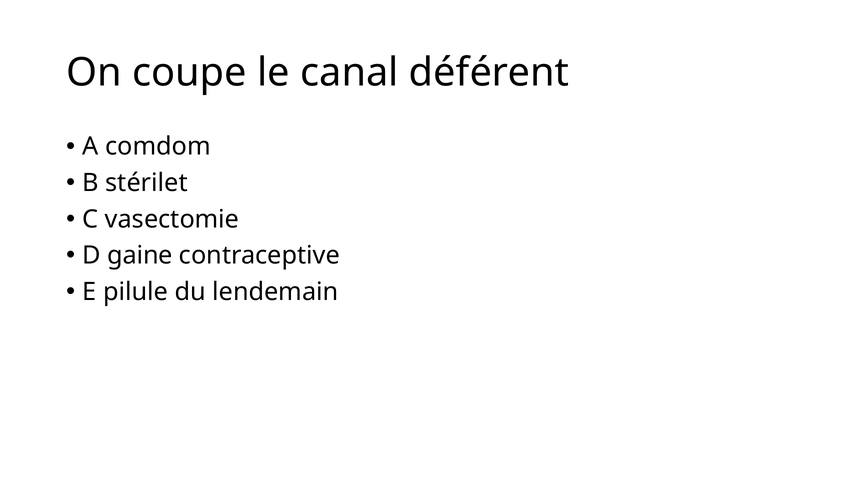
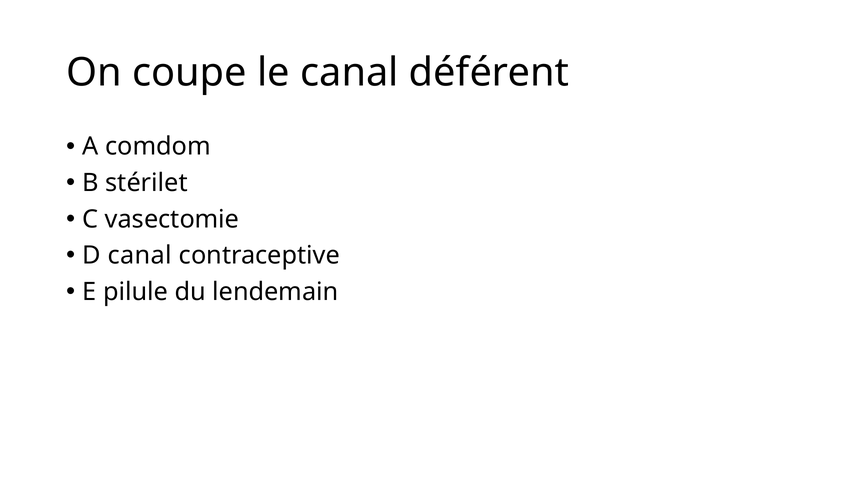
D gaine: gaine -> canal (140, 256)
